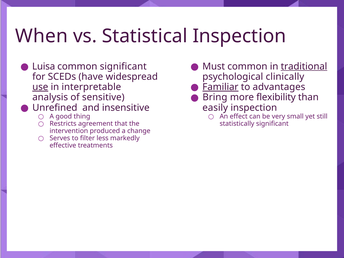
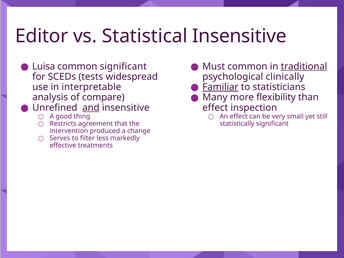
When: When -> Editor (42, 36)
Statistical Inspection: Inspection -> Insensitive (239, 36)
have: have -> tests (91, 77)
advantages: advantages -> statisticians (279, 87)
use underline: present -> none (40, 87)
Bring: Bring -> Many (215, 97)
sensitive: sensitive -> compare (103, 97)
and underline: none -> present (91, 108)
easily: easily -> effect (215, 108)
